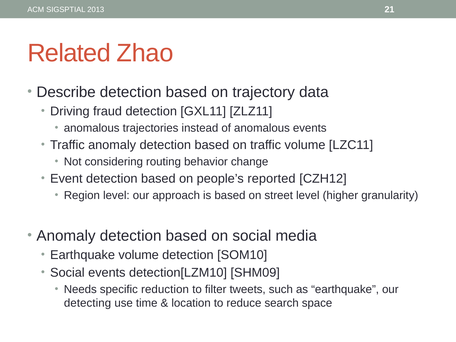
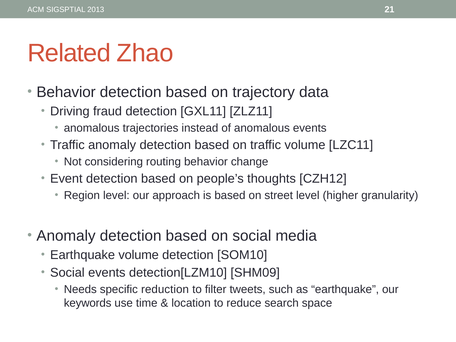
Describe: Describe -> Behavior (66, 92)
reported: reported -> thoughts (272, 179)
detecting: detecting -> keywords (88, 303)
